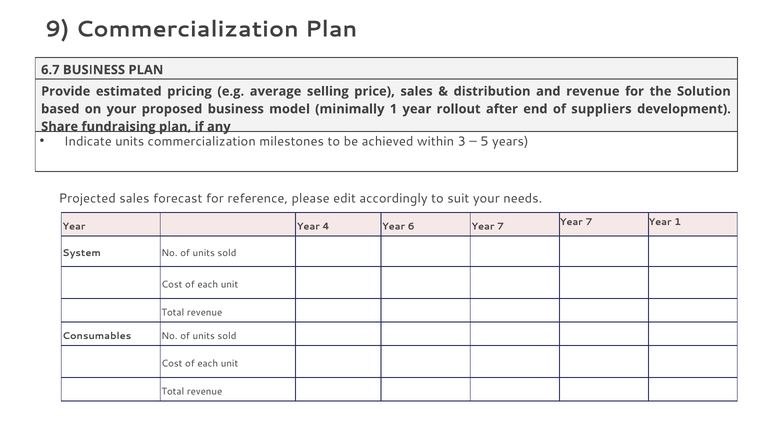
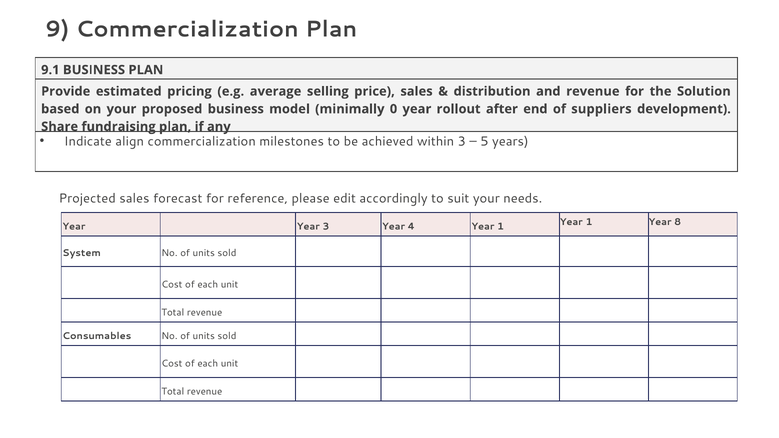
6.7: 6.7 -> 9.1 (50, 70)
minimally 1: 1 -> 0 (394, 109)
Indicate units: units -> align (130, 141)
Year 4: 4 -> 3 (326, 226)
6: 6 -> 4 (411, 226)
7: 7 -> 1 (501, 226)
7: 7 -> 1 (589, 222)
Year 1: 1 -> 8 (678, 222)
